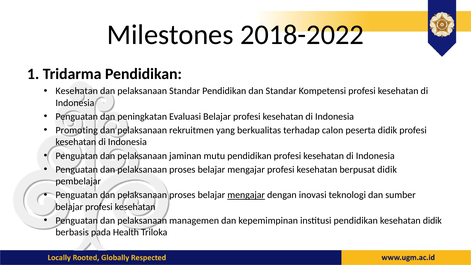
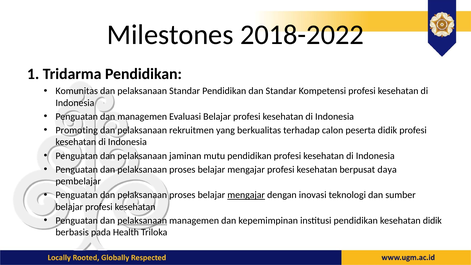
Kesehatan: Kesehatan -> Komunitas (77, 91)
dan peningkatan: peningkatan -> managemen (142, 116)
berpusat didik: didik -> daya (387, 169)
pelaksanaan underline: none -> present (142, 221)
